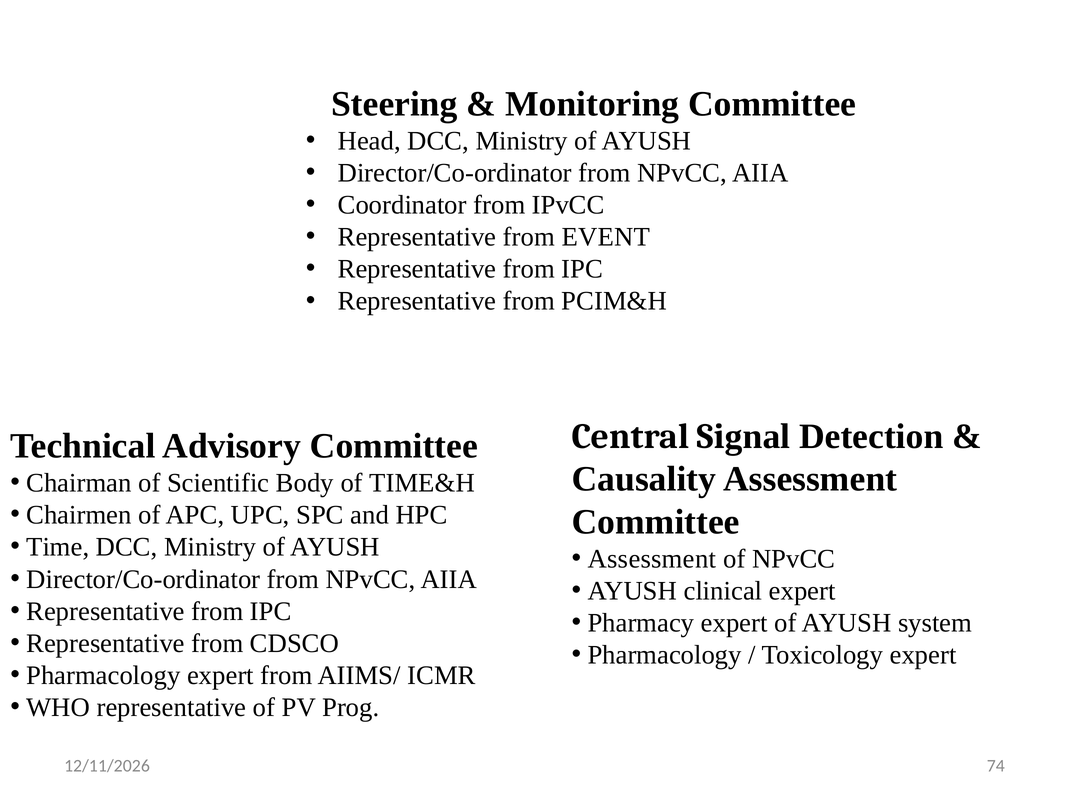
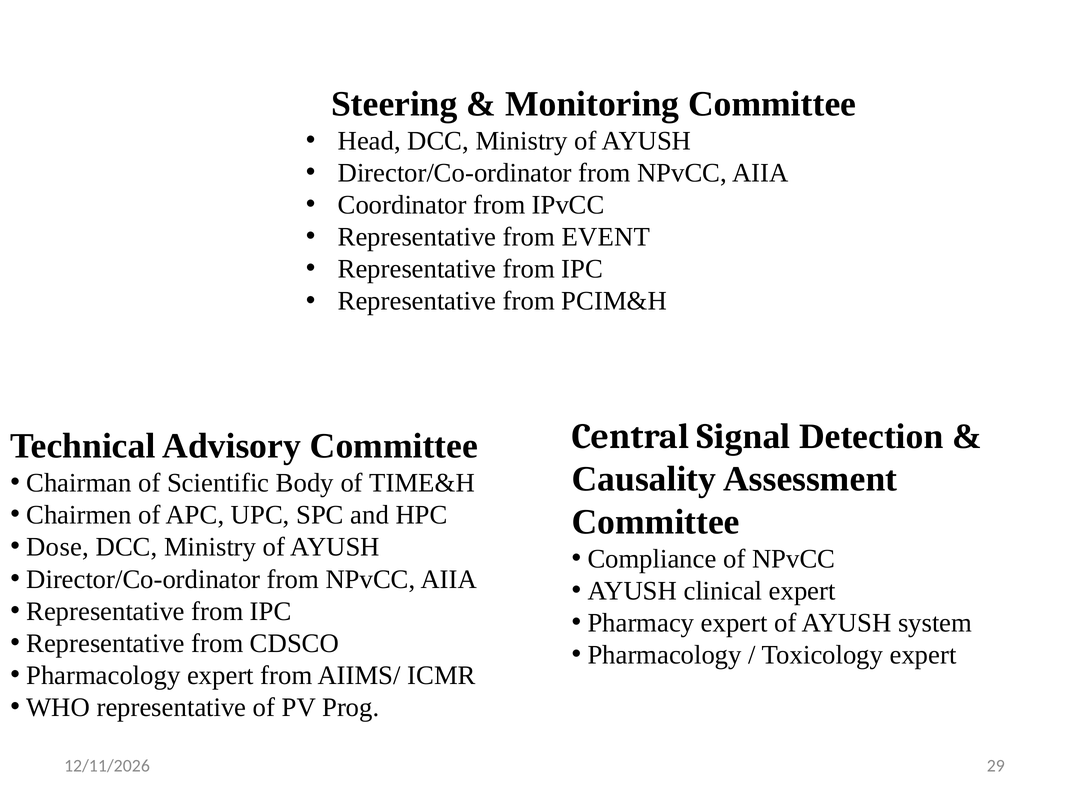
Time: Time -> Dose (58, 547)
Assessment: Assessment -> Compliance (652, 559)
74: 74 -> 29 (996, 765)
